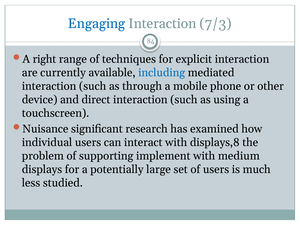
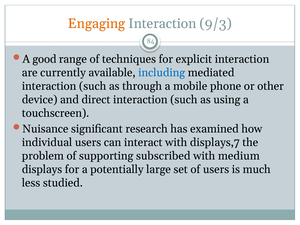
Engaging colour: blue -> orange (97, 24)
7/3: 7/3 -> 9/3 (216, 24)
right: right -> good (44, 59)
displays,8: displays,8 -> displays,7 (215, 142)
implement: implement -> subscribed (163, 156)
